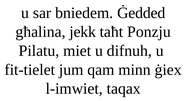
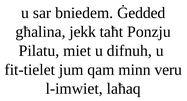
ġiex: ġiex -> veru (168, 69)
taqax: taqax -> laħaq (124, 88)
